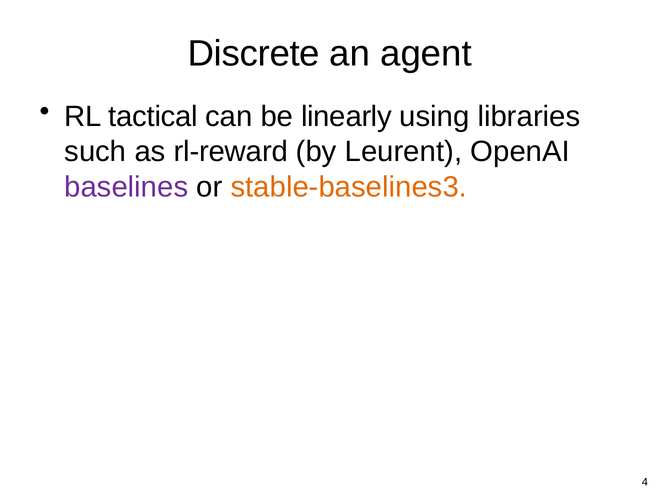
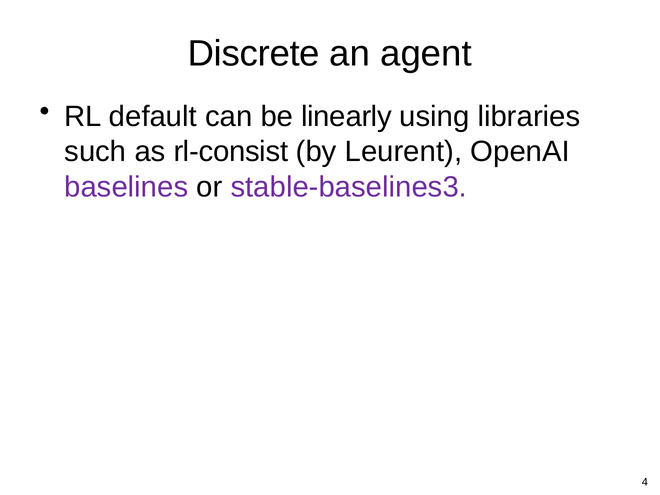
tactical: tactical -> default (153, 116)
rl-reward: rl-reward -> rl-consist (231, 152)
stable-baselines3 colour: orange -> purple (349, 187)
